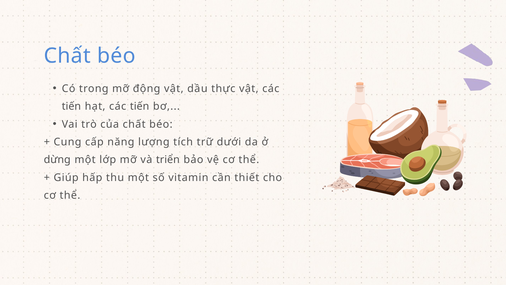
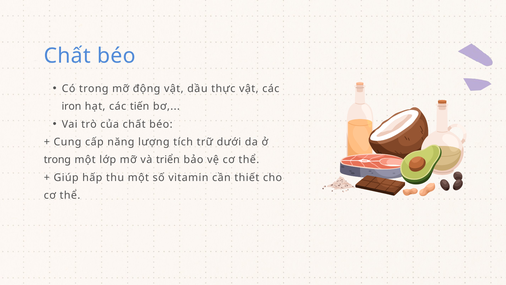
tiến: tiến -> iron (71, 106)
dừng: dừng -> trong (57, 160)
